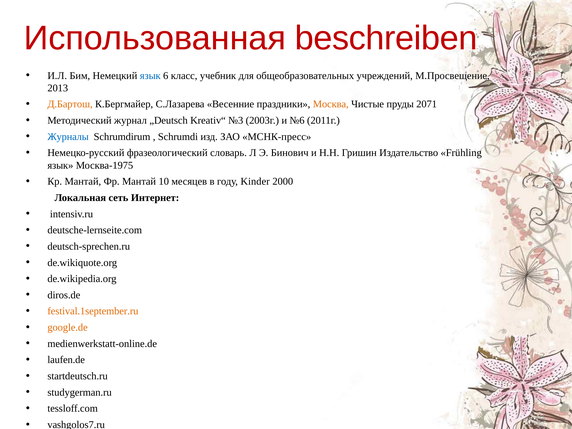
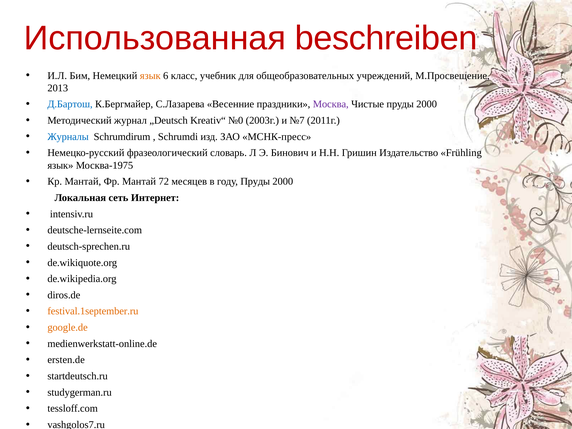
язык colour: blue -> orange (150, 76)
Д.Бартош colour: orange -> blue (70, 104)
Москва colour: orange -> purple (331, 104)
Чистые пруды 2071: 2071 -> 2000 (427, 104)
№3: №3 -> №0 (236, 120)
№6: №6 -> №7 (297, 120)
10: 10 -> 72 (164, 182)
году Kinder: Kinder -> Пруды (255, 182)
laufen.de: laufen.de -> ersten.de (66, 360)
